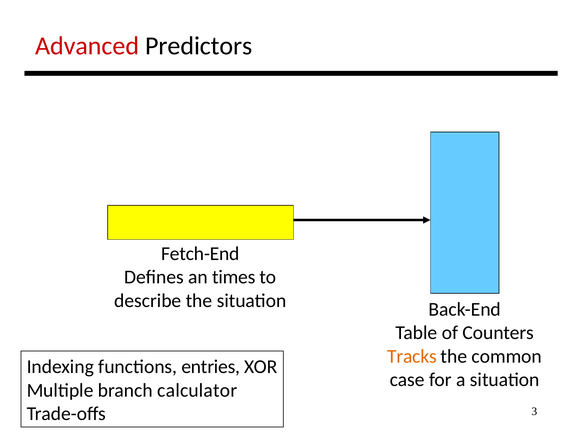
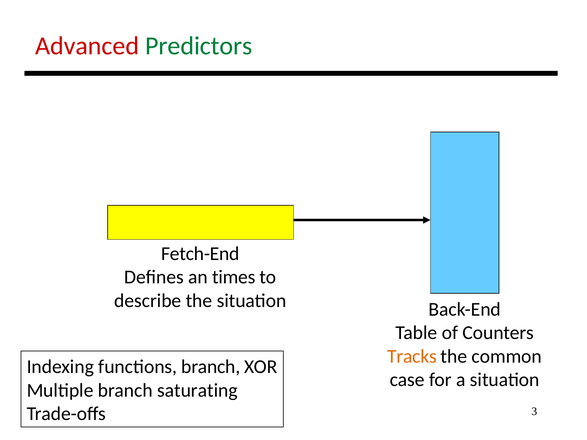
Predictors colour: black -> green (199, 46)
functions entries: entries -> branch (211, 367)
calculator: calculator -> saturating (197, 391)
